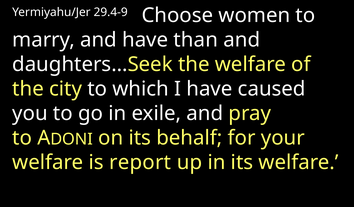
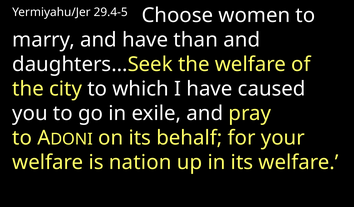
29.4-9: 29.4-9 -> 29.4-5 (111, 12)
report: report -> nation (140, 163)
